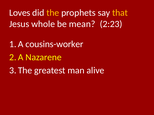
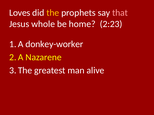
that colour: yellow -> pink (120, 13)
mean: mean -> home (82, 24)
cousins-worker: cousins-worker -> donkey-worker (54, 44)
